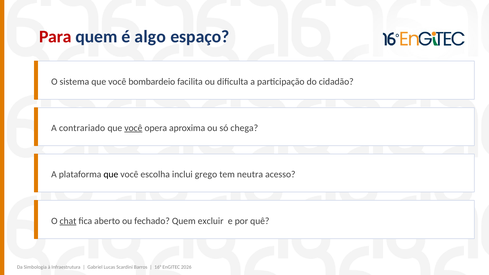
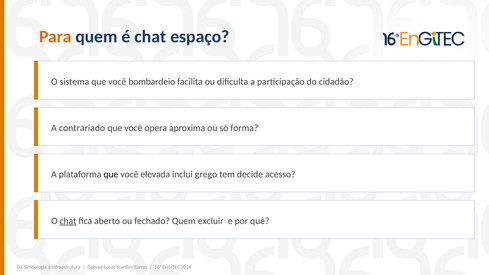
Para colour: red -> orange (55, 37)
é algo: algo -> chat (150, 37)
você underline: present -> none (133, 128)
chega: chega -> forma (244, 128)
escolha: escolha -> elevada (155, 174)
neutra: neutra -> decide (250, 174)
